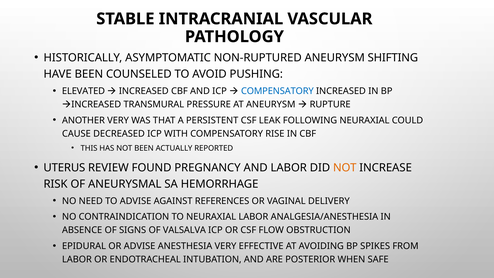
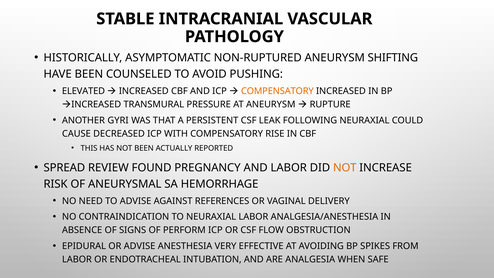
COMPENSATORY colour: blue -> orange (277, 91)
ANOTHER VERY: VERY -> GYRI (118, 120)
UTERUS: UTERUS -> SPREAD (64, 168)
VALSALVA: VALSALVA -> PERFORM (184, 230)
POSTERIOR: POSTERIOR -> ANALGESIA (310, 259)
